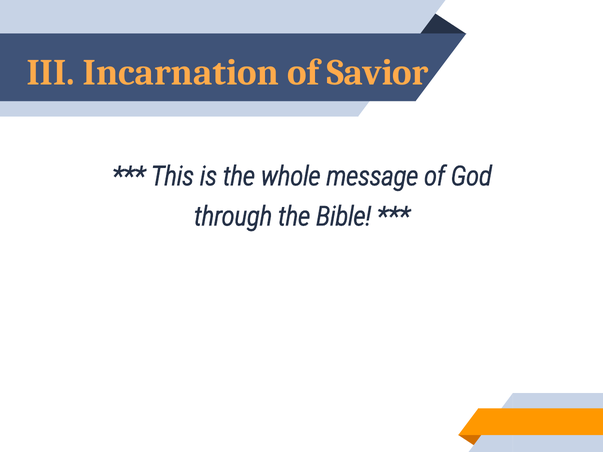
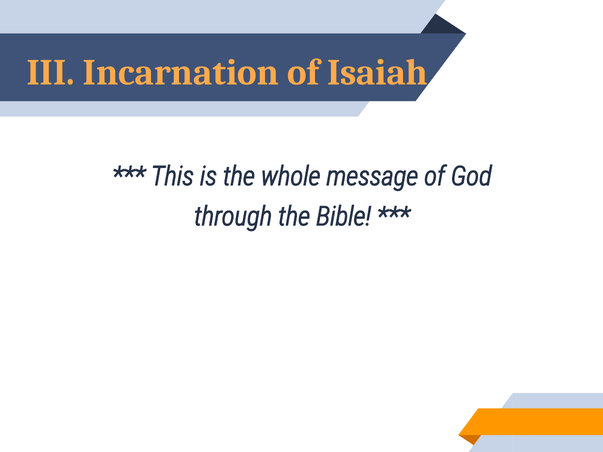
Savior: Savior -> Isaiah (377, 73)
